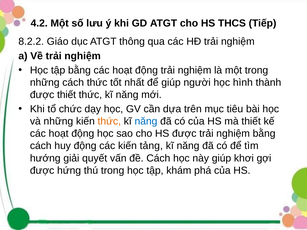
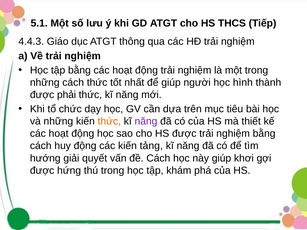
4.2: 4.2 -> 5.1 (39, 23)
8.2.2: 8.2.2 -> 4.4.3 (31, 42)
được thiết: thiết -> phải (67, 95)
năng colour: blue -> purple (146, 121)
